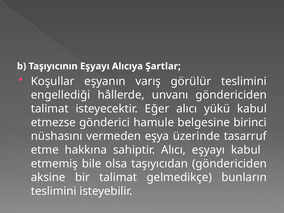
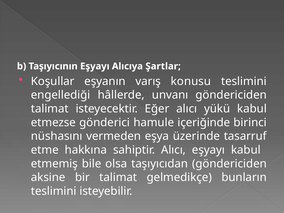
görülür: görülür -> konusu (191, 81)
belgesine: belgesine -> içeriğinde (204, 122)
